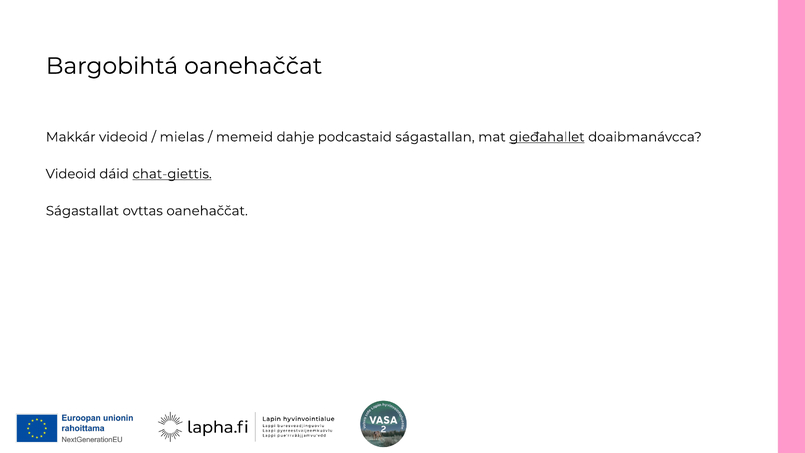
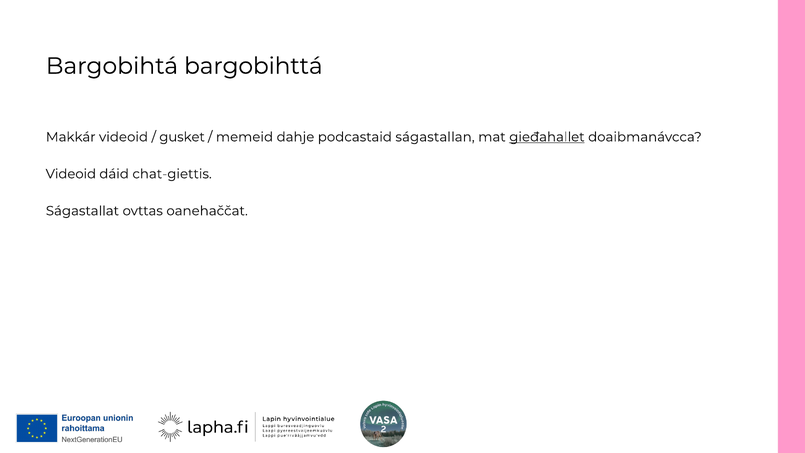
Bargobihtá oanehaččat: oanehaččat -> bargobihttá (253, 66)
mielas: mielas -> gusket (182, 137)
chat-giettis underline: present -> none (172, 174)
